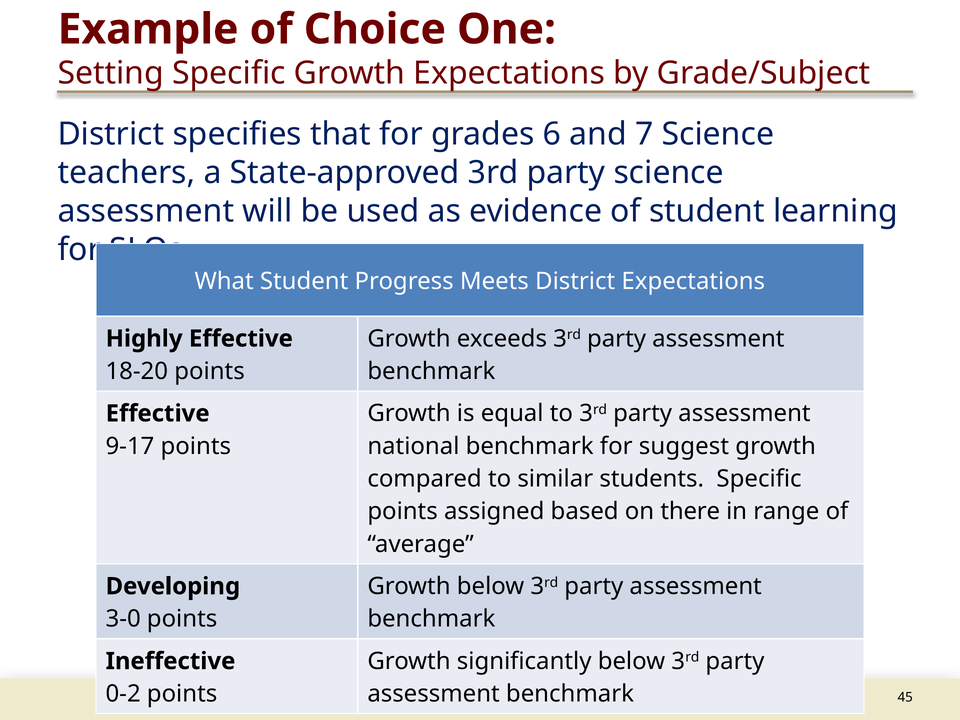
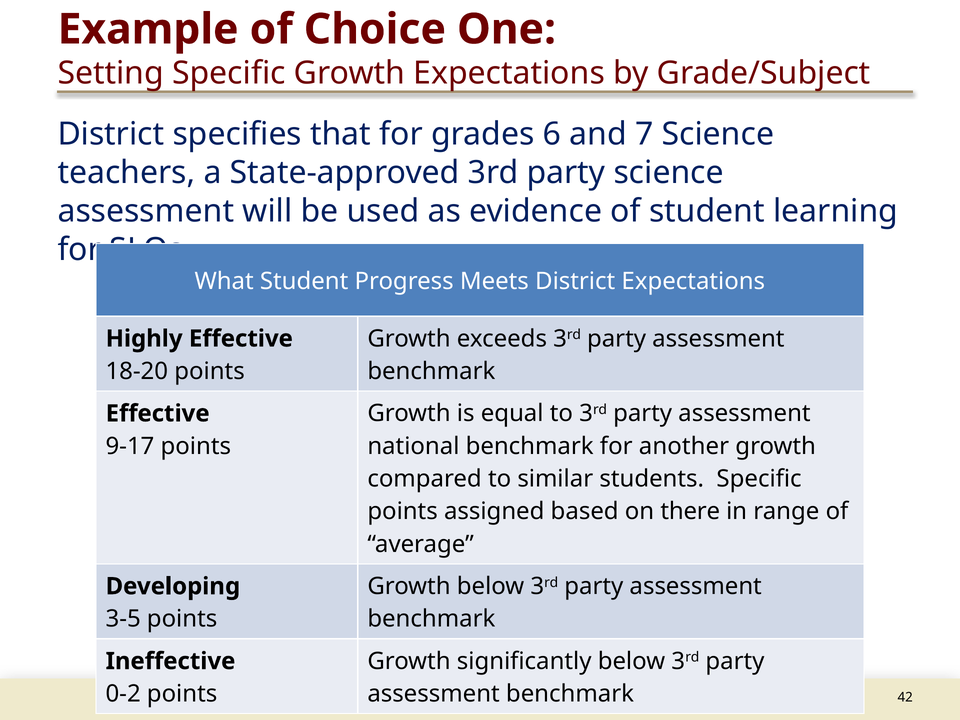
suggest: suggest -> another (684, 446)
3-0: 3-0 -> 3-5 (123, 619)
45: 45 -> 42 (905, 697)
